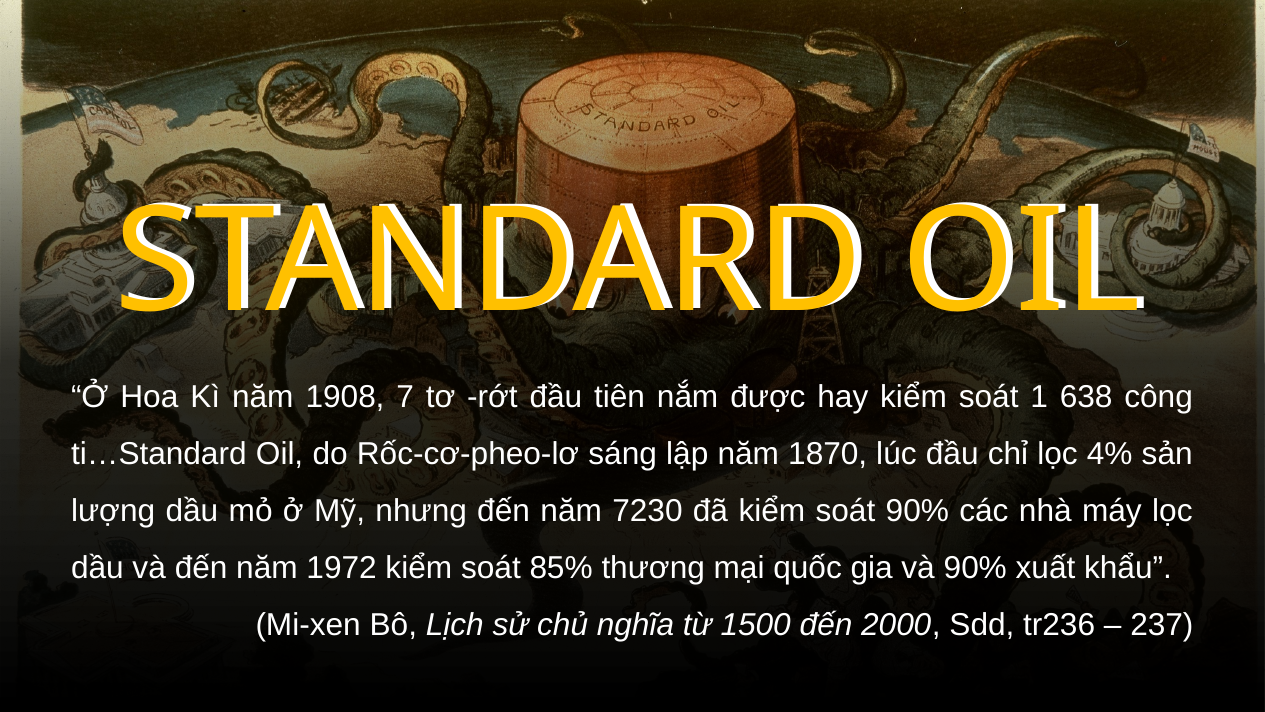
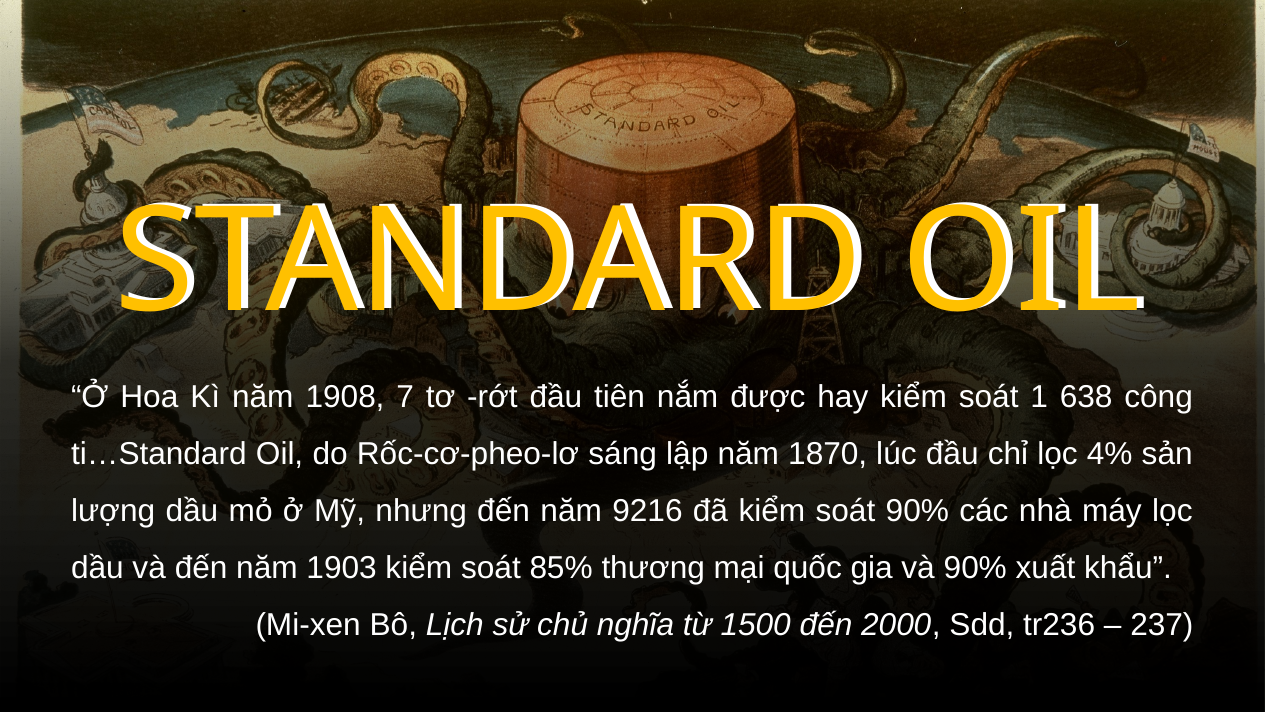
7230: 7230 -> 9216 (647, 511)
1972: 1972 -> 1903 (342, 568)
